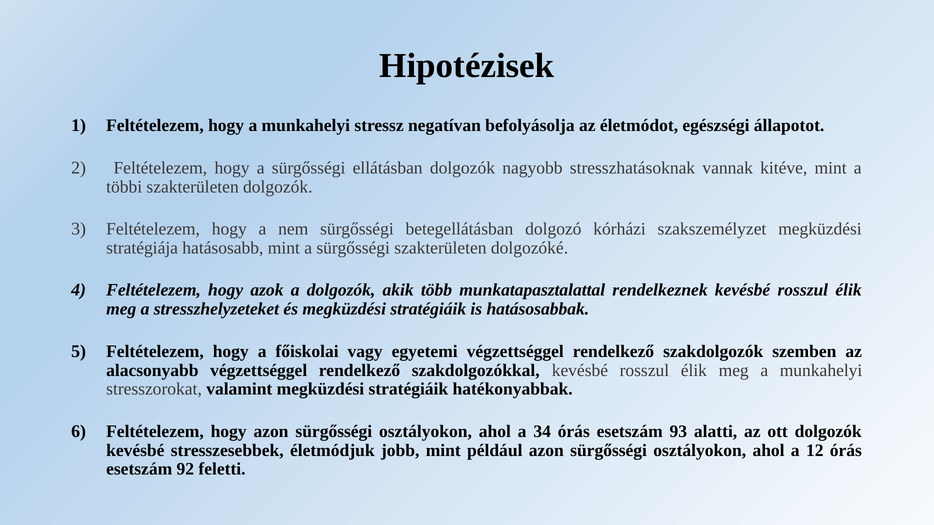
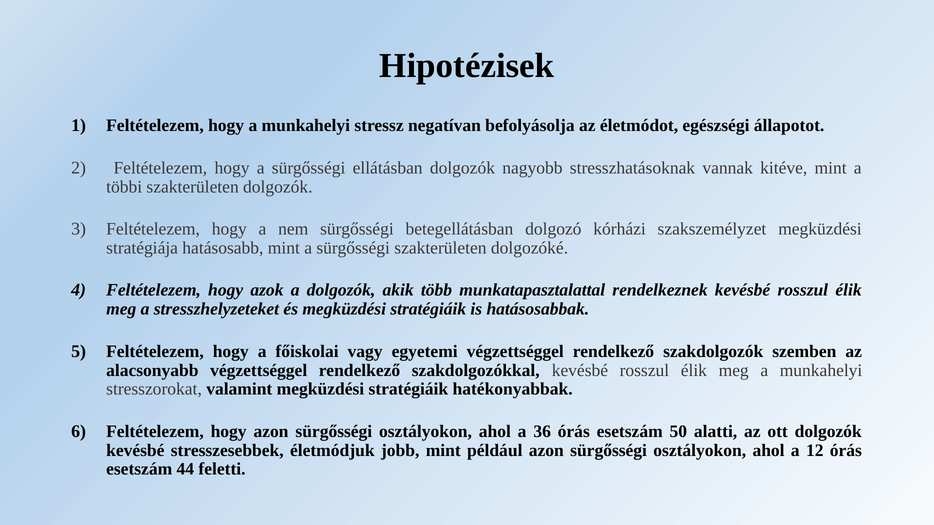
34: 34 -> 36 (542, 432)
93: 93 -> 50 (678, 432)
92: 92 -> 44 (185, 470)
